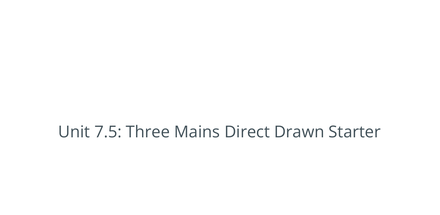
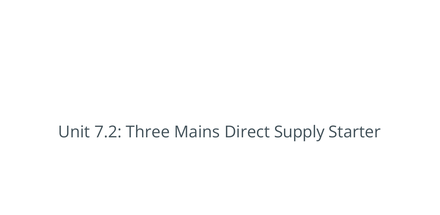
7.5: 7.5 -> 7.2 (108, 132)
Drawn: Drawn -> Supply (299, 132)
